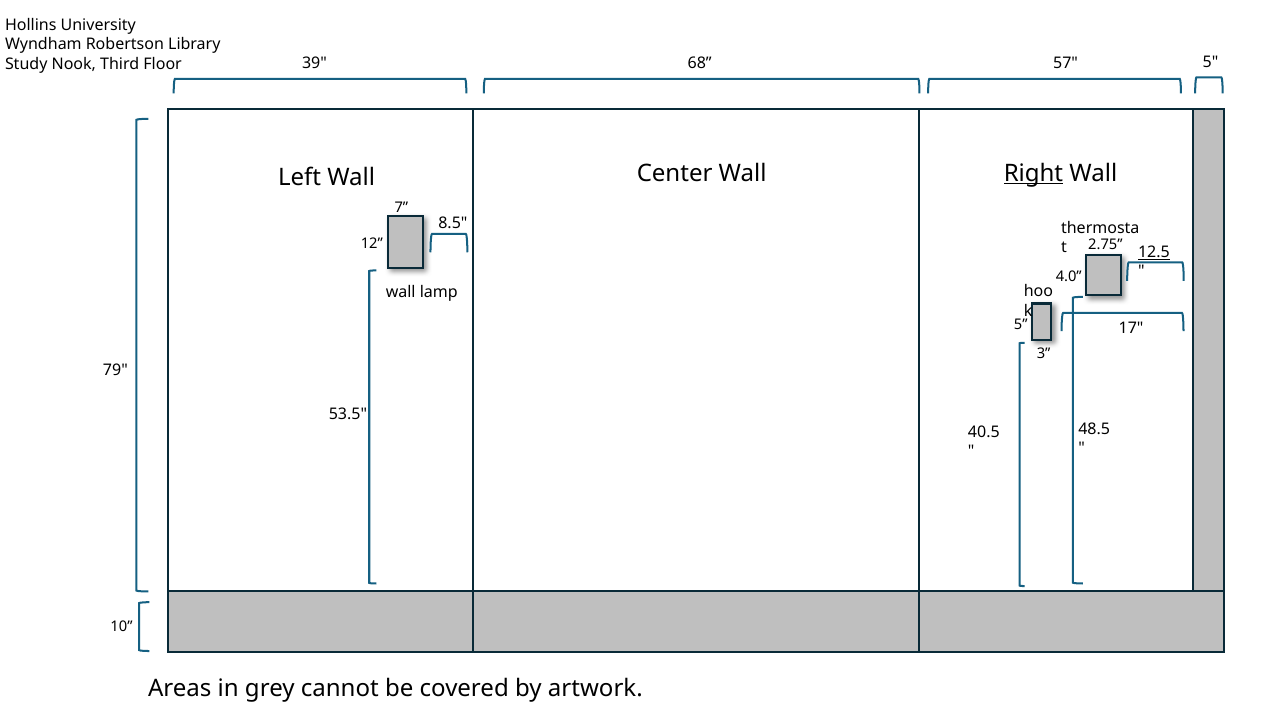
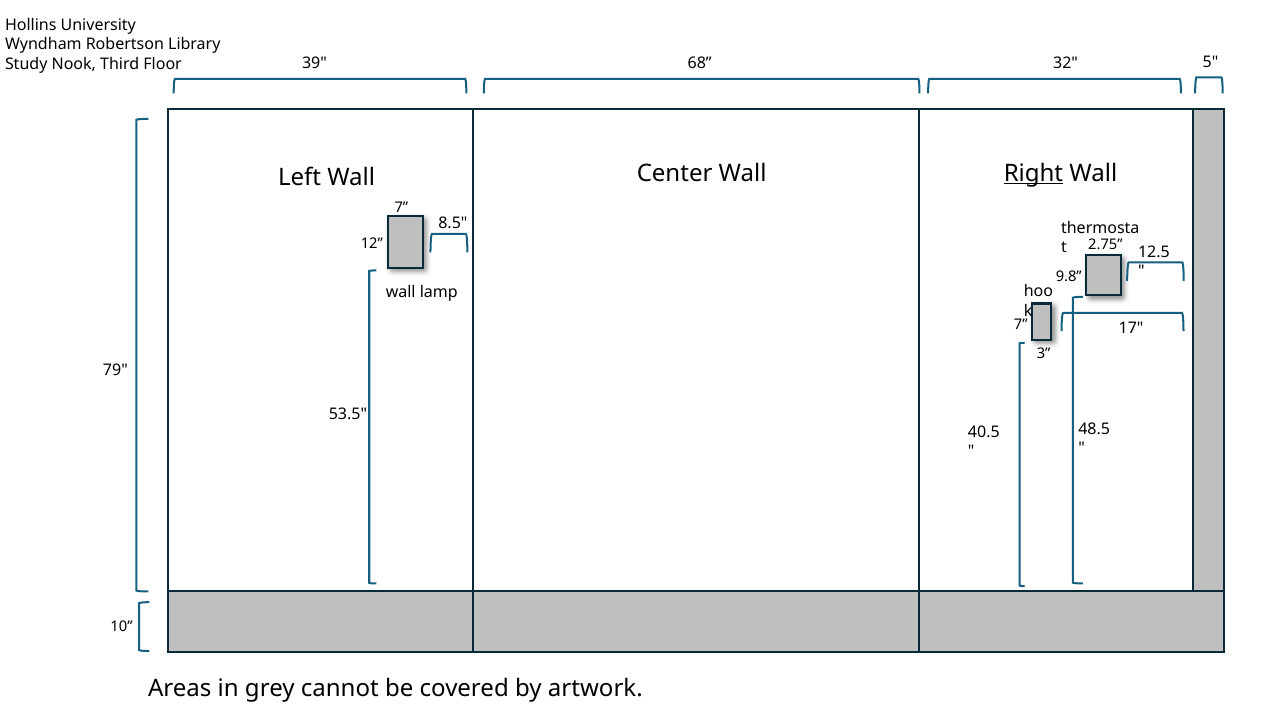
57: 57 -> 32 (1066, 64)
12.5 underline: present -> none (1154, 252)
4.0: 4.0 -> 9.8 (1069, 277)
5: 5 -> 7 (1021, 325)
